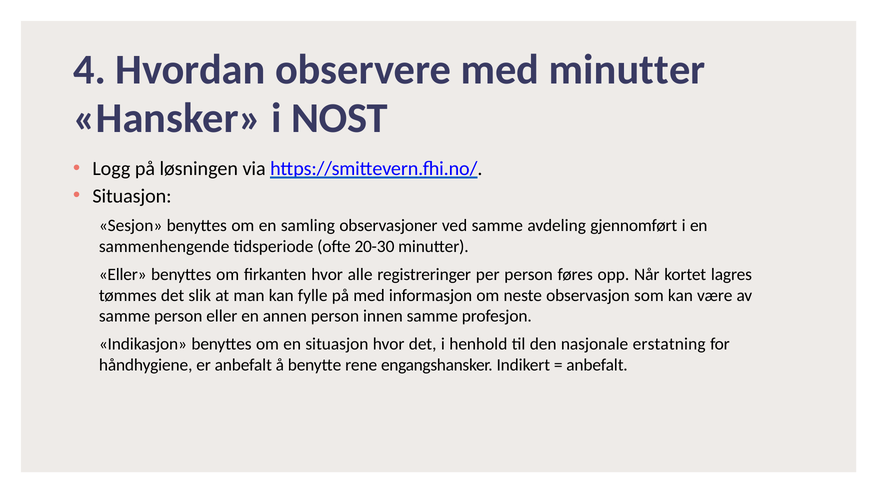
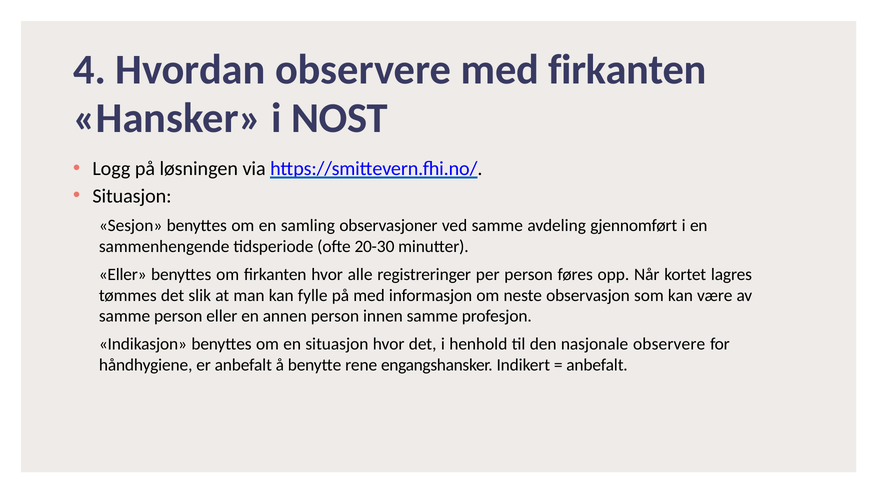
med minutter: minutter -> firkanten (627, 70)
nasjonale erstatning: erstatning -> observere (669, 344)
